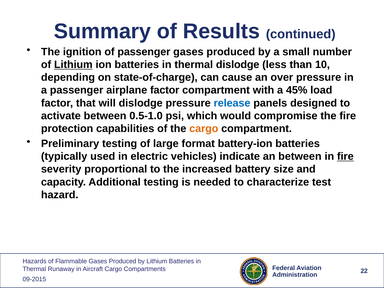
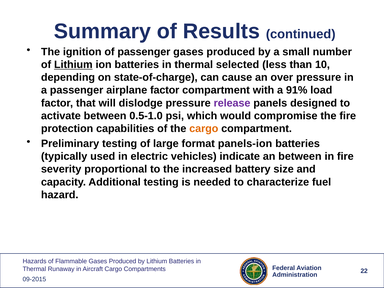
thermal dislodge: dislodge -> selected (238, 65)
45%: 45% -> 91% (297, 90)
release colour: blue -> purple (232, 103)
battery-ion: battery-ion -> panels-ion (245, 144)
fire underline: present -> none (345, 156)
test: test -> fuel (322, 182)
